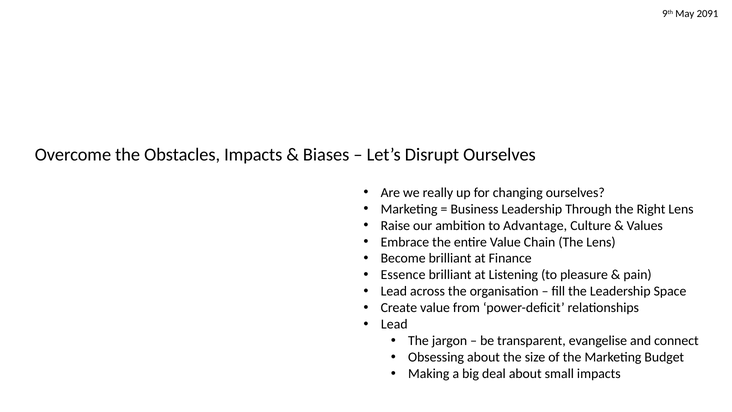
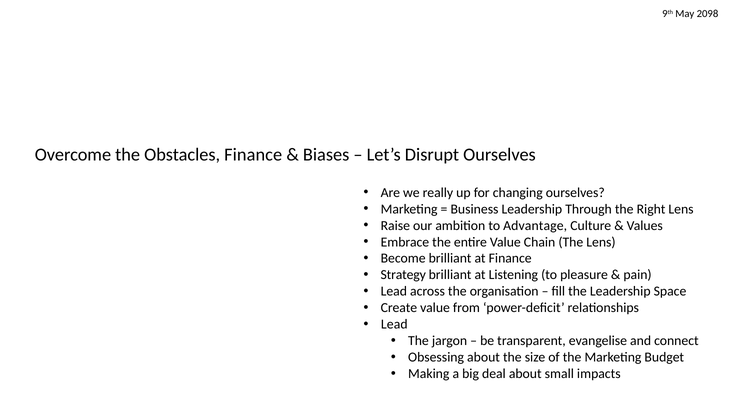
2091: 2091 -> 2098 (707, 14)
Obstacles Impacts: Impacts -> Finance (253, 155)
Essence: Essence -> Strategy (403, 275)
